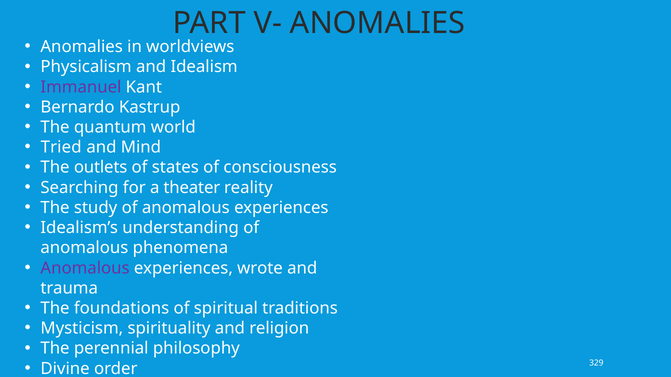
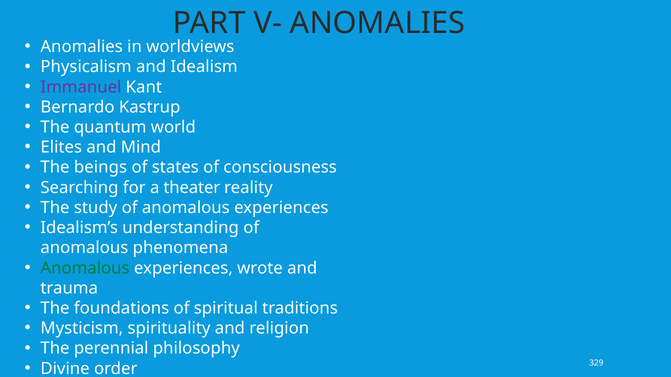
Tried: Tried -> Elites (61, 148)
outlets: outlets -> beings (101, 168)
Anomalous colour: purple -> green (85, 268)
